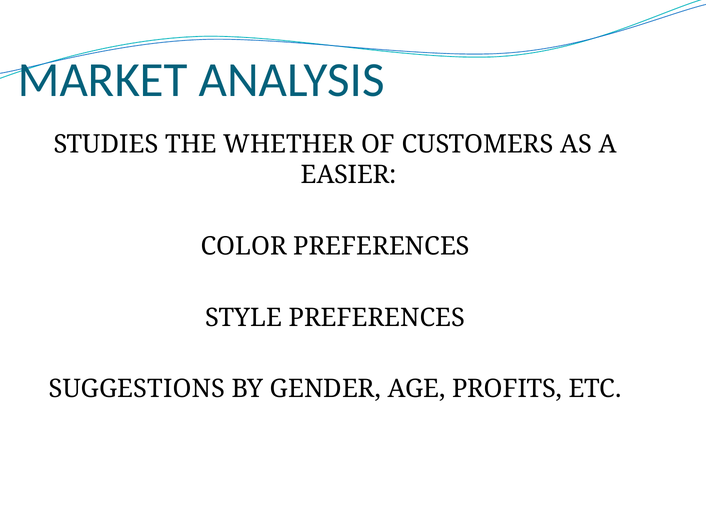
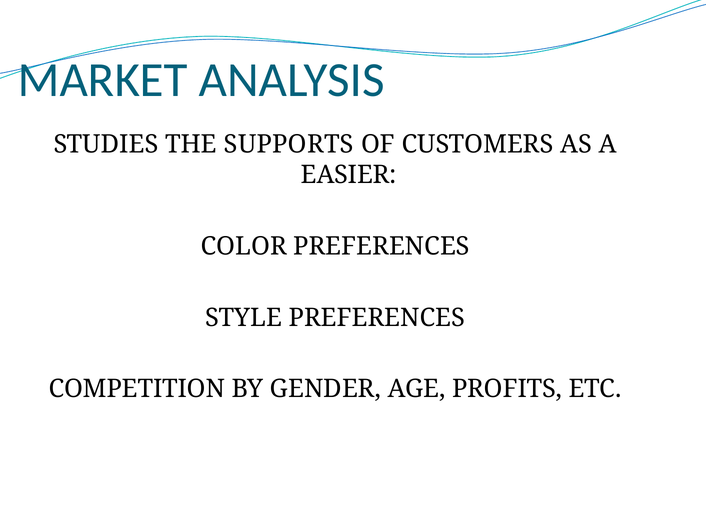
WHETHER: WHETHER -> SUPPORTS (289, 144)
SUGGESTIONS: SUGGESTIONS -> COMPETITION (137, 389)
